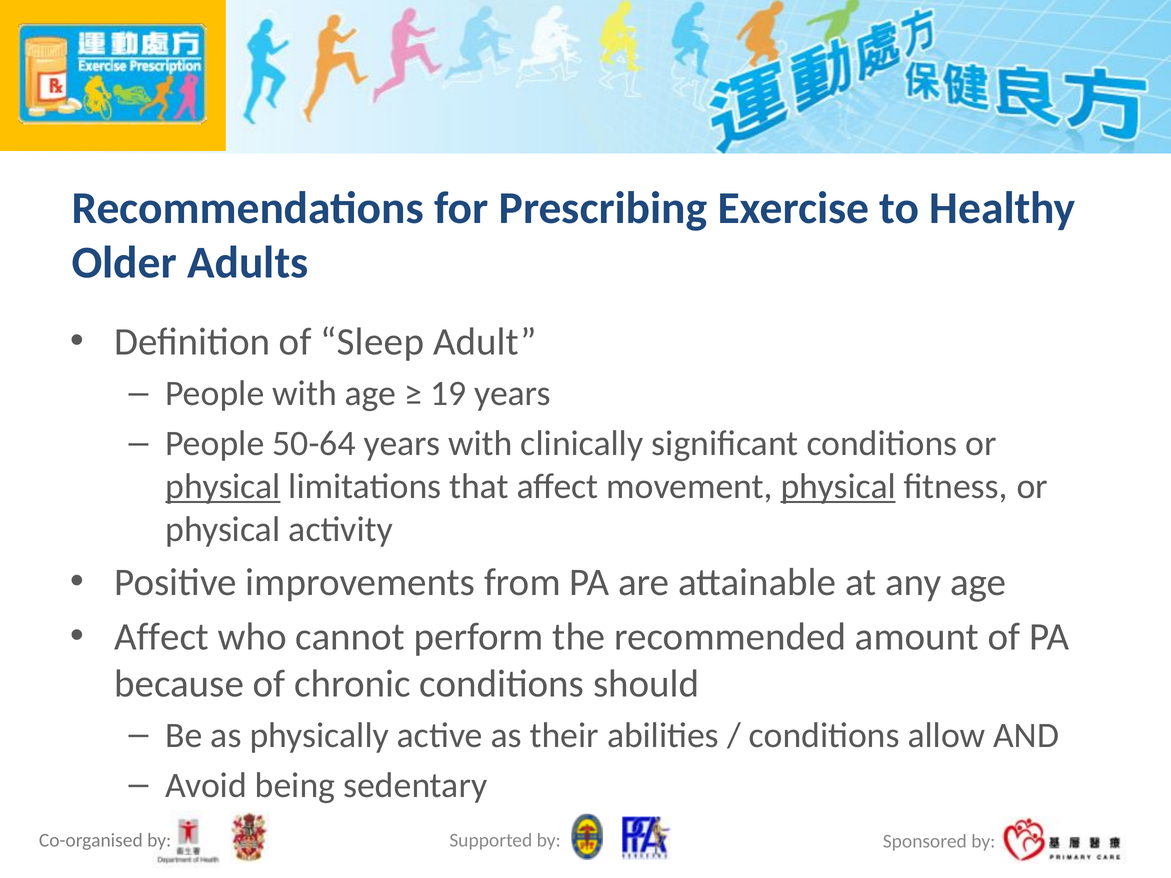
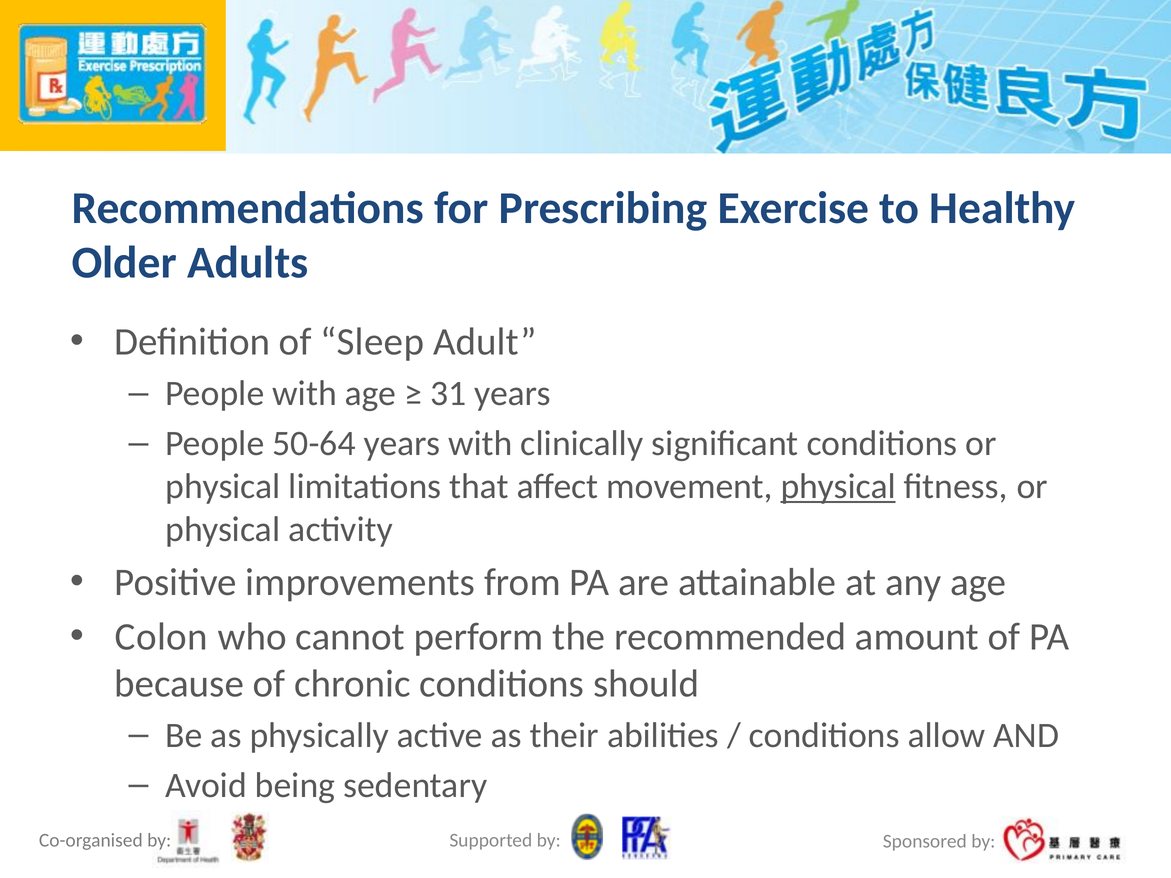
19: 19 -> 31 (448, 394)
physical underline: present -> none (223, 487)
Affect: Affect -> Colon (161, 637)
